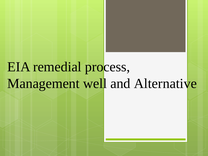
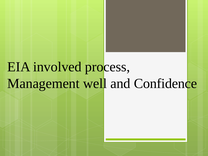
remedial: remedial -> involved (57, 67)
Alternative: Alternative -> Confidence (165, 84)
